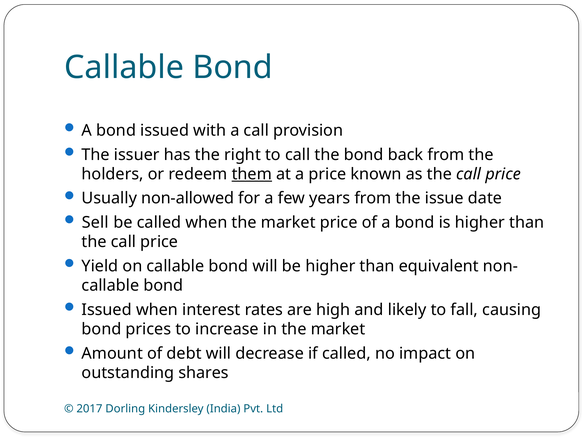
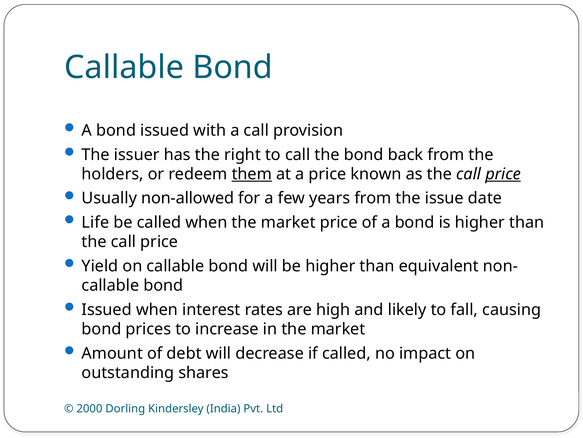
price underline: none -> present (503, 174)
Sell: Sell -> Life (95, 222)
2017: 2017 -> 2000 (89, 408)
